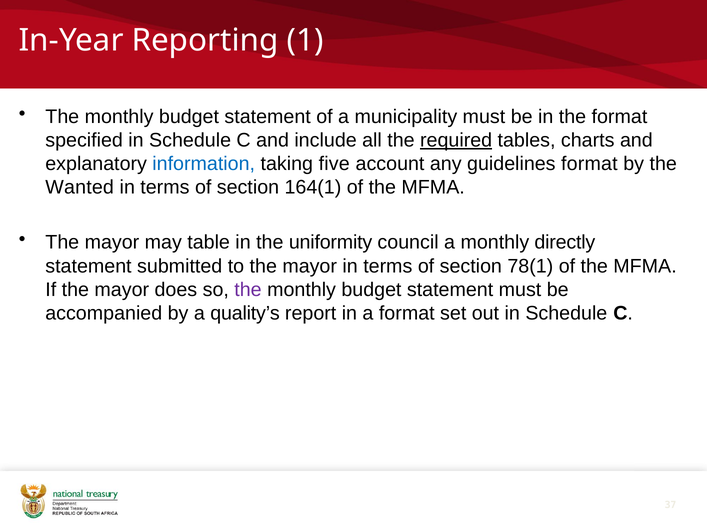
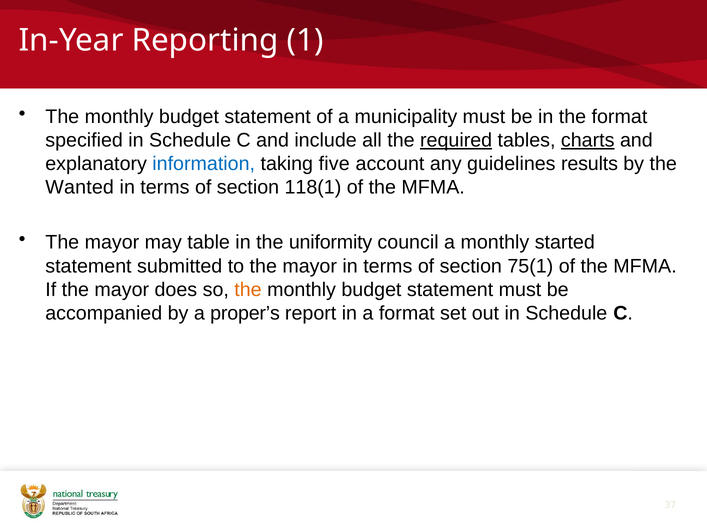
charts underline: none -> present (588, 140)
guidelines format: format -> results (589, 164)
164(1: 164(1 -> 118(1 (313, 188)
directly: directly -> started (565, 243)
78(1: 78(1 -> 75(1 (530, 266)
the colour: purple -> orange (248, 290)
quality’s: quality’s -> proper’s (245, 313)
